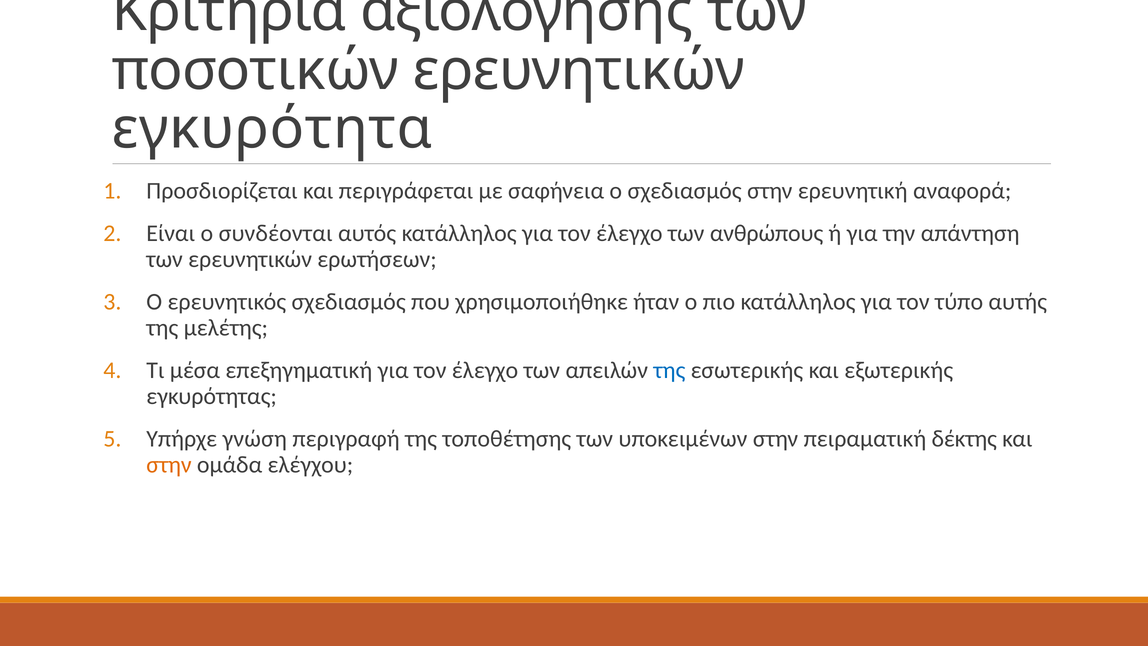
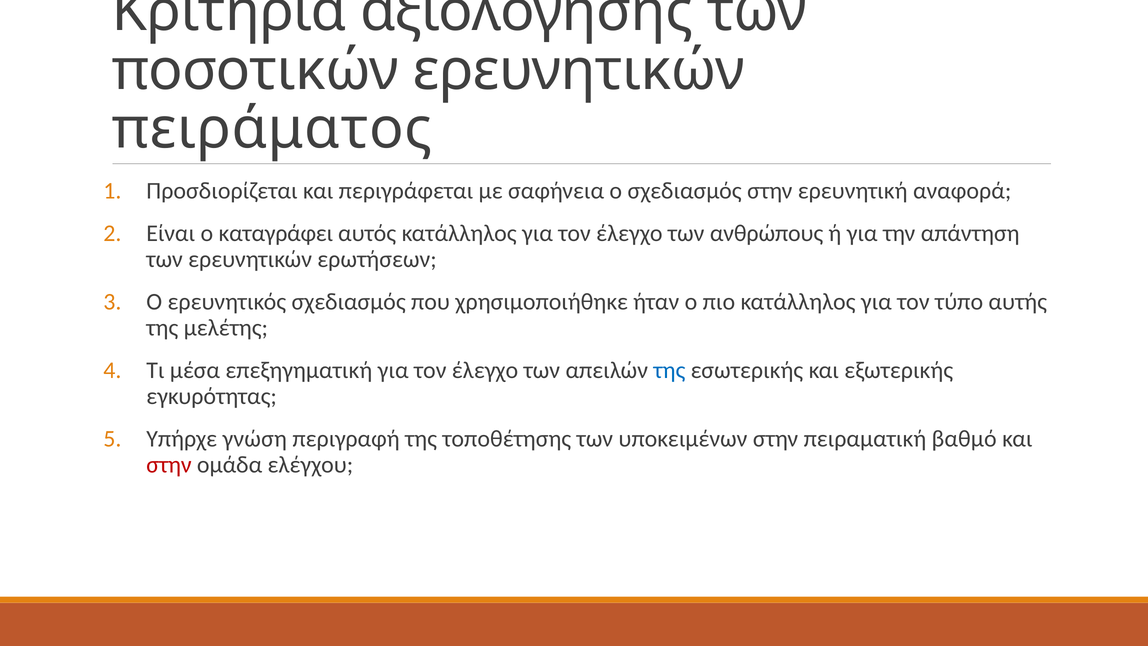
εγκυρότητα: εγκυρότητα -> πειράματος (272, 129)
συνδέονται: συνδέονται -> καταγράφει (276, 233)
δέκτης: δέκτης -> βαθμό (964, 439)
στην colour: orange -> red (169, 464)
